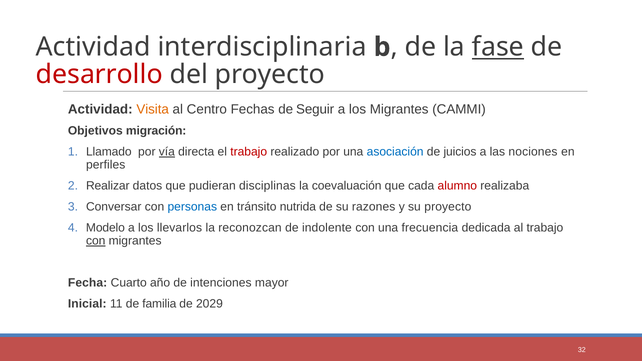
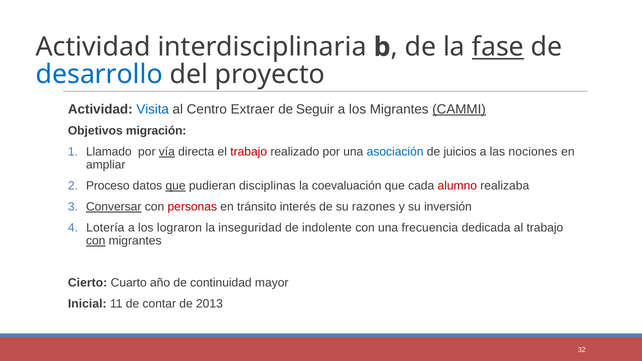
desarrollo colour: red -> blue (99, 74)
Visita colour: orange -> blue (153, 109)
Fechas: Fechas -> Extraer (253, 109)
CAMMI underline: none -> present (459, 109)
perfiles: perfiles -> ampliar (106, 165)
Realizar: Realizar -> Proceso (108, 186)
que underline: none -> present (176, 186)
Conversar underline: none -> present (114, 207)
personas colour: blue -> red (192, 207)
nutrida: nutrida -> interés (298, 207)
su proyecto: proyecto -> inversión (448, 207)
Modelo: Modelo -> Lotería (105, 228)
llevarlos: llevarlos -> lograron (179, 228)
reconozcan: reconozcan -> inseguridad (250, 228)
Fecha: Fecha -> Cierto (88, 283)
intenciones: intenciones -> continuidad (221, 283)
familia: familia -> contar (159, 304)
2029: 2029 -> 2013 (209, 304)
